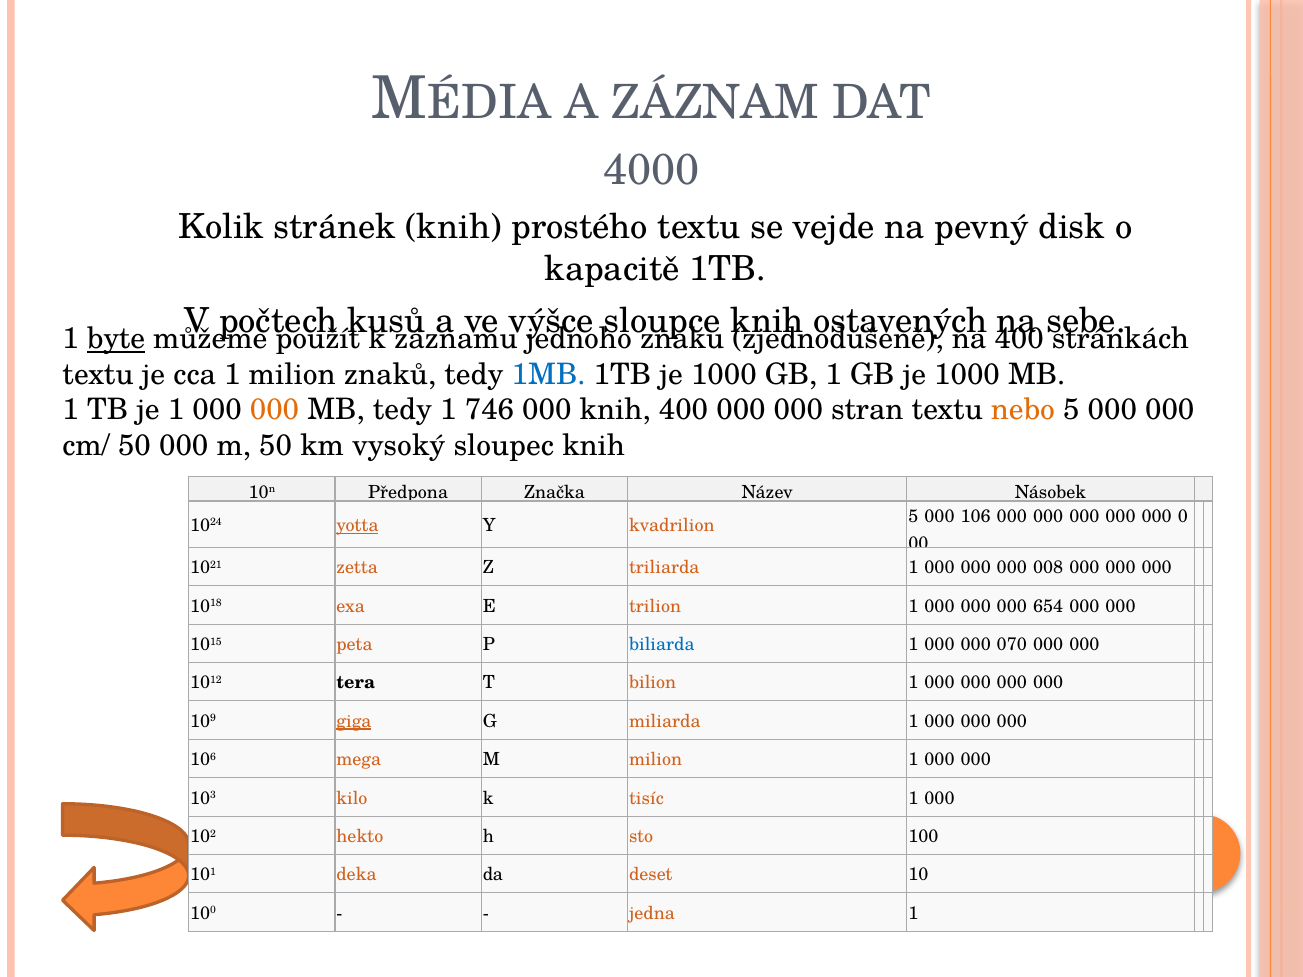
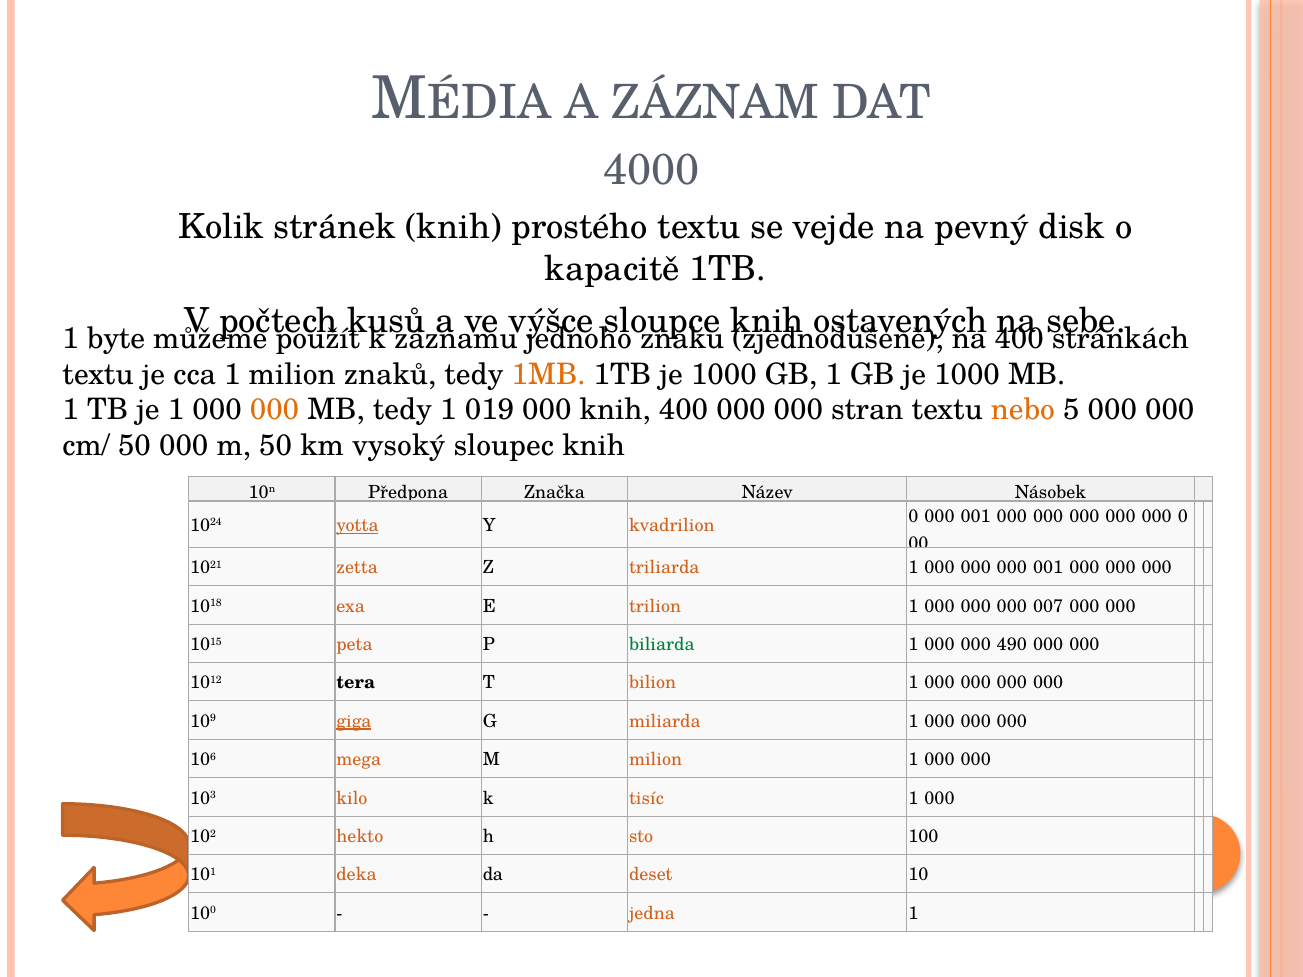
byte underline: present -> none (116, 339)
1MB colour: blue -> orange (549, 374)
746: 746 -> 019 (489, 410)
kvadrilion 5: 5 -> 0 (913, 517)
106: 106 -> 001 (976, 517)
000 000 008: 008 -> 001 (1048, 567)
654: 654 -> 007 (1048, 606)
biliarda colour: blue -> green (662, 644)
070: 070 -> 490 (1012, 644)
